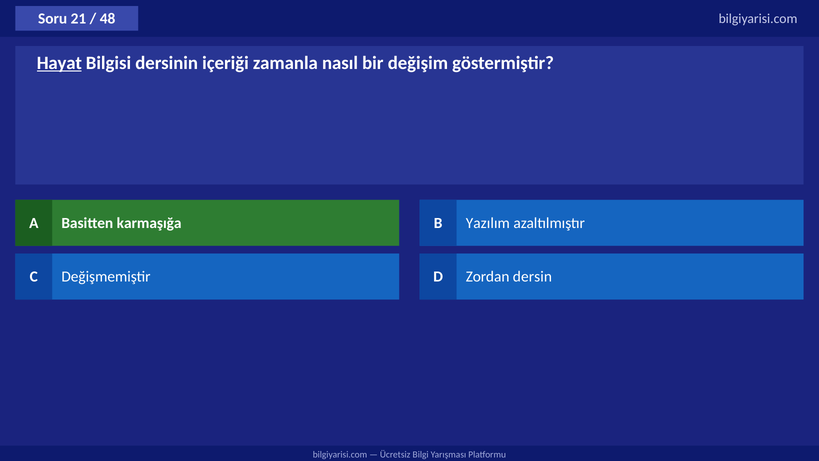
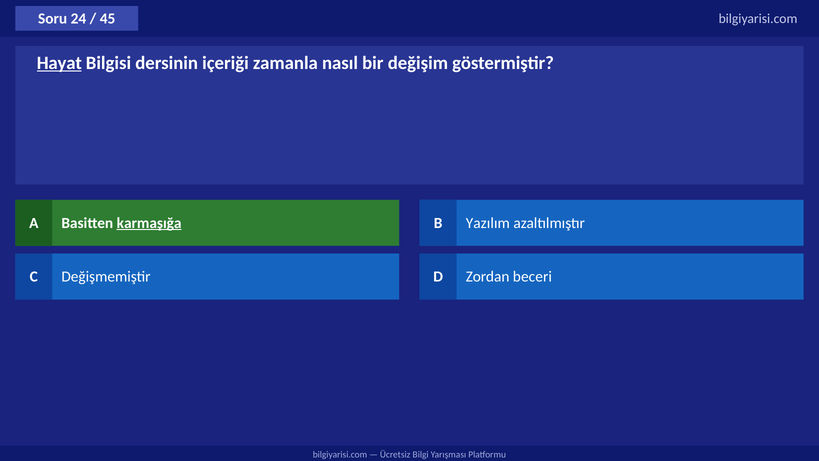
21: 21 -> 24 (78, 19)
48: 48 -> 45 (108, 19)
karmaşığa underline: none -> present (149, 223)
dersin: dersin -> beceri (532, 277)
